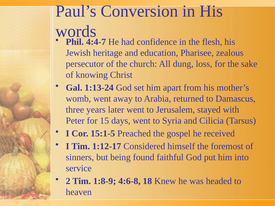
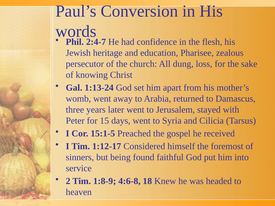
4:4-7: 4:4-7 -> 2:4-7 (96, 42)
